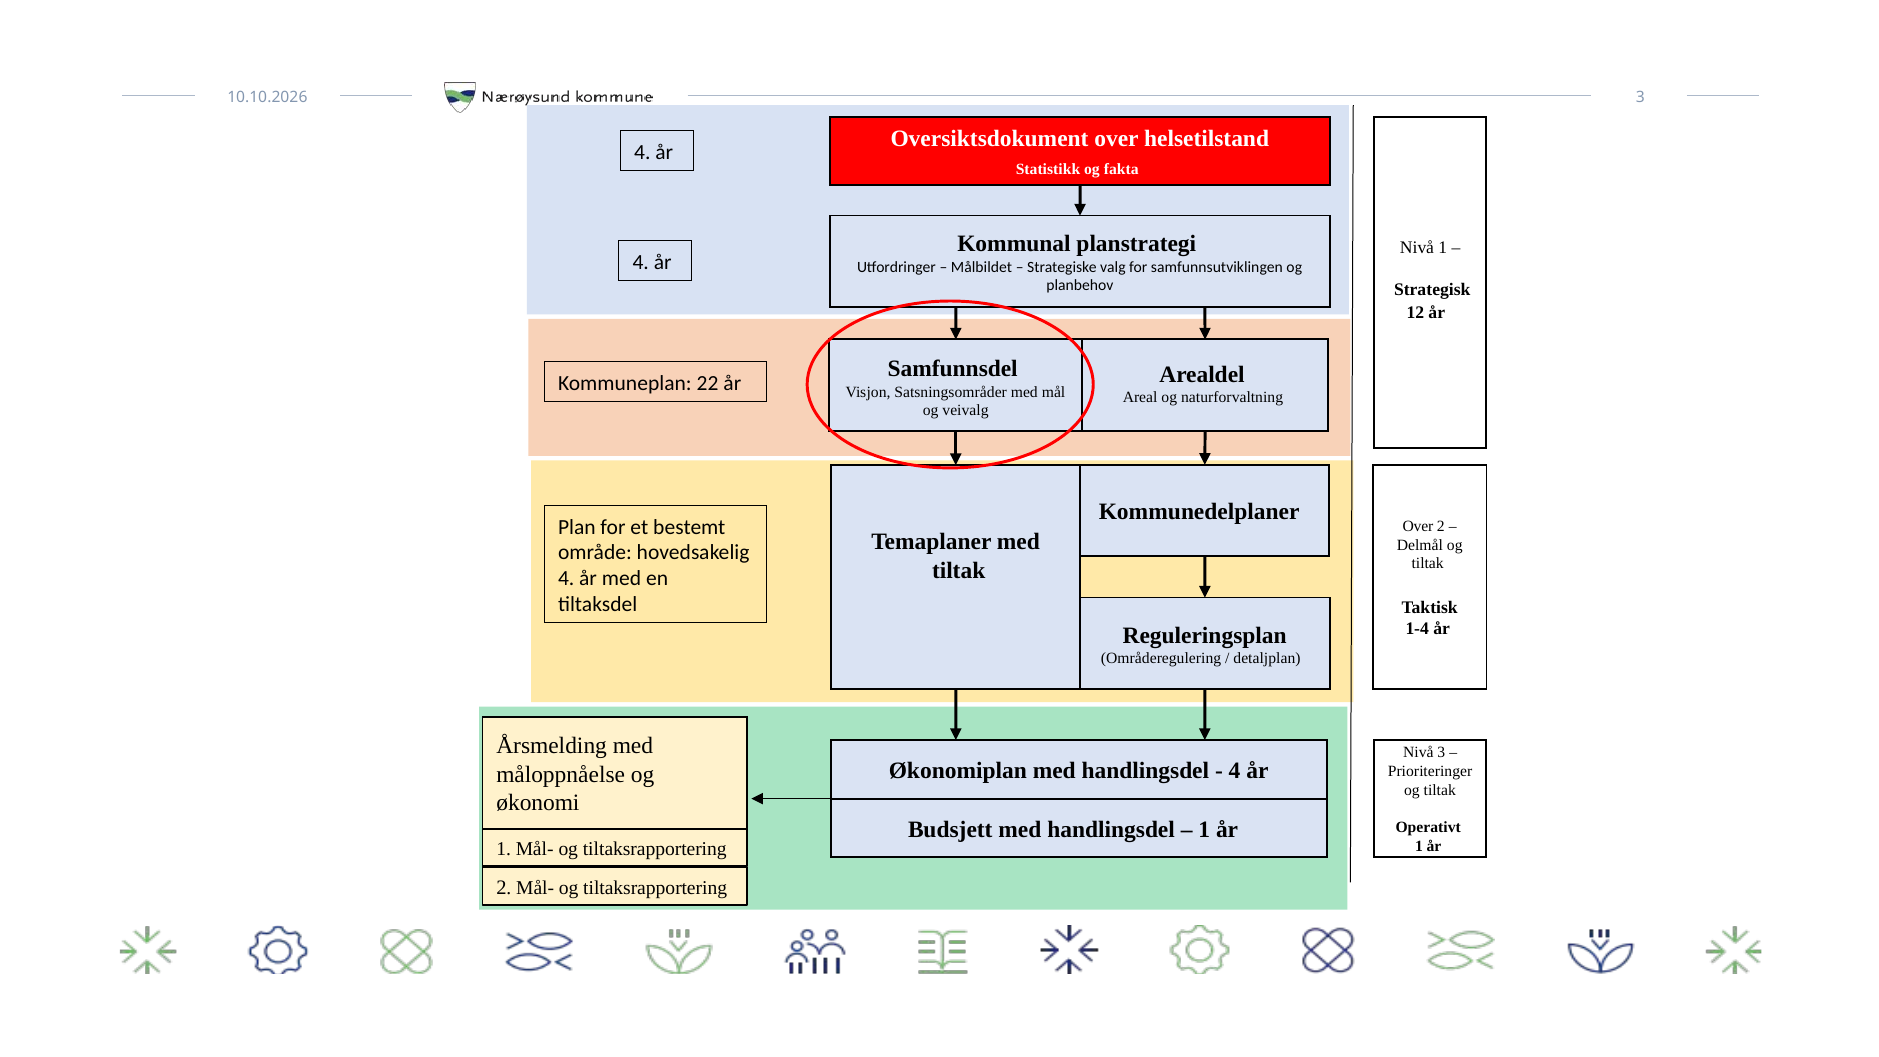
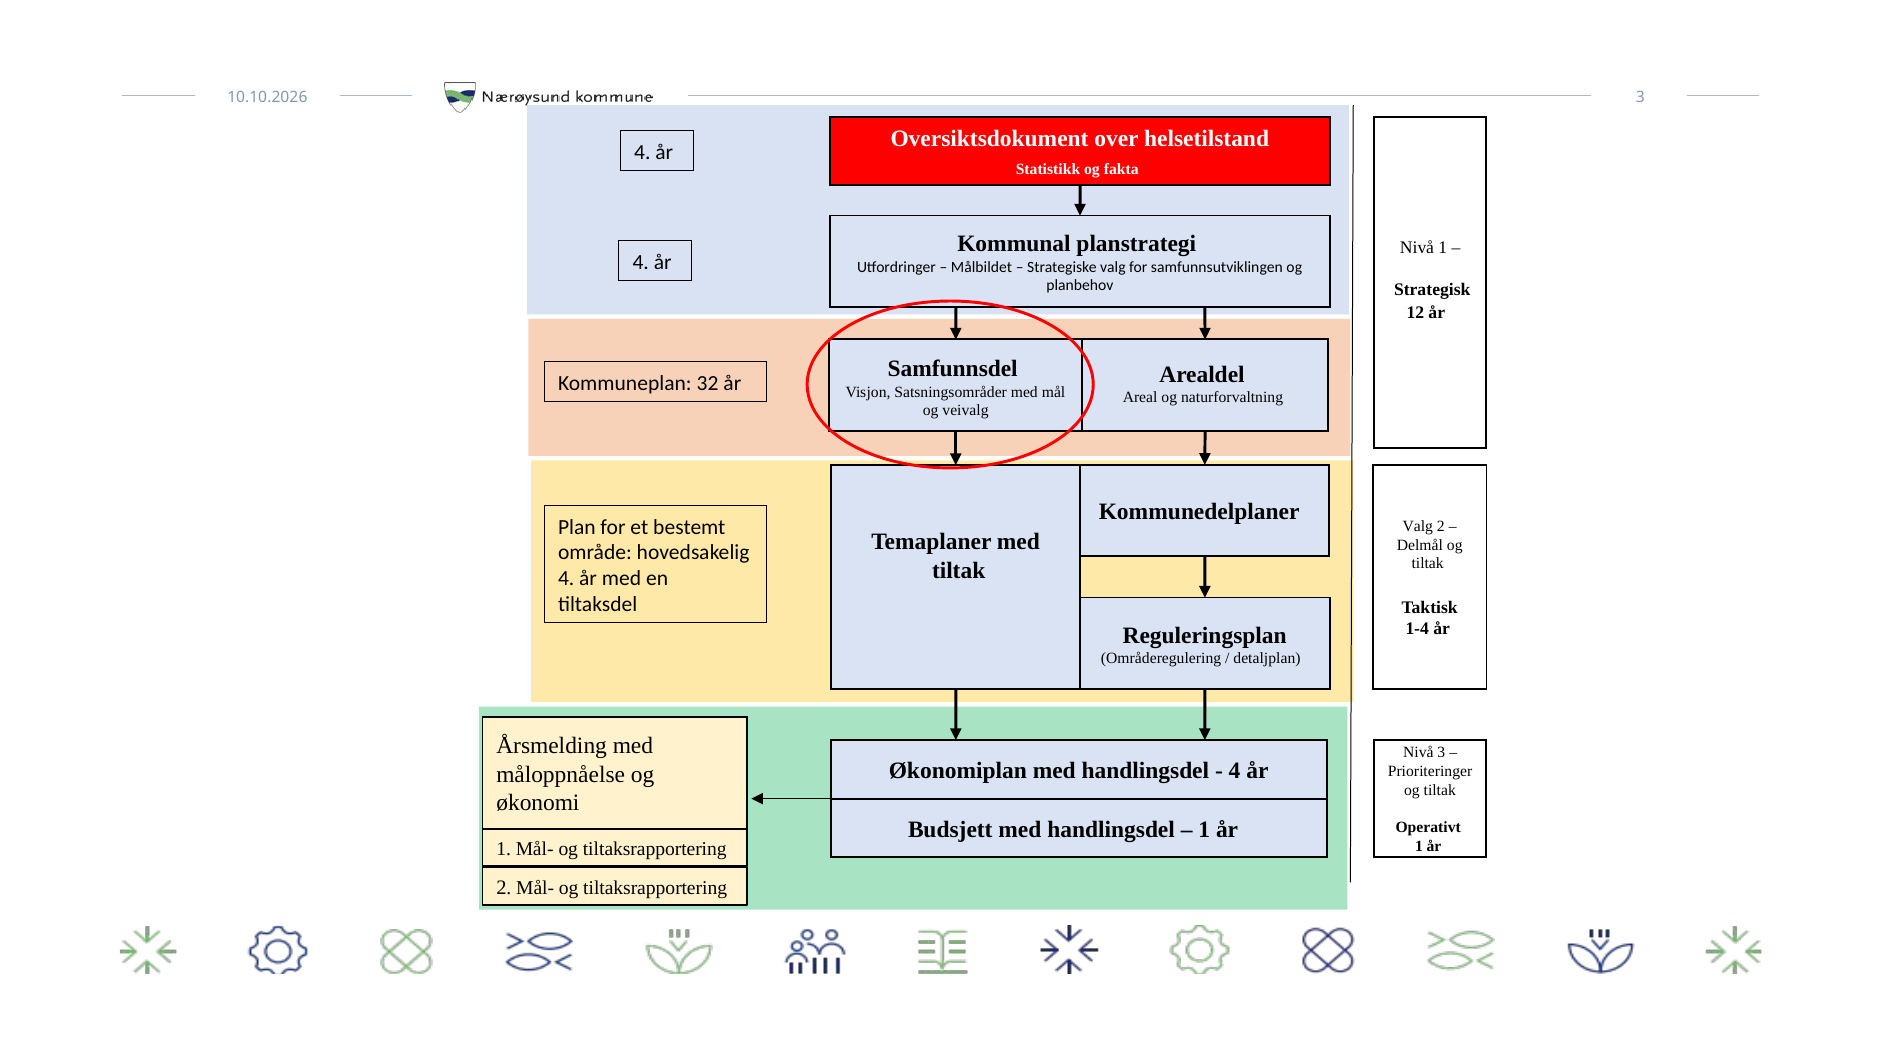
22: 22 -> 32 (708, 383)
Over: Over -> Valg (1418, 526)
